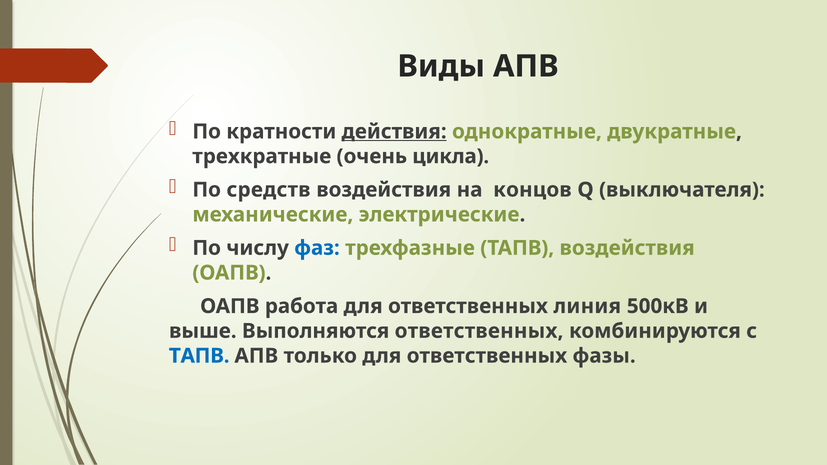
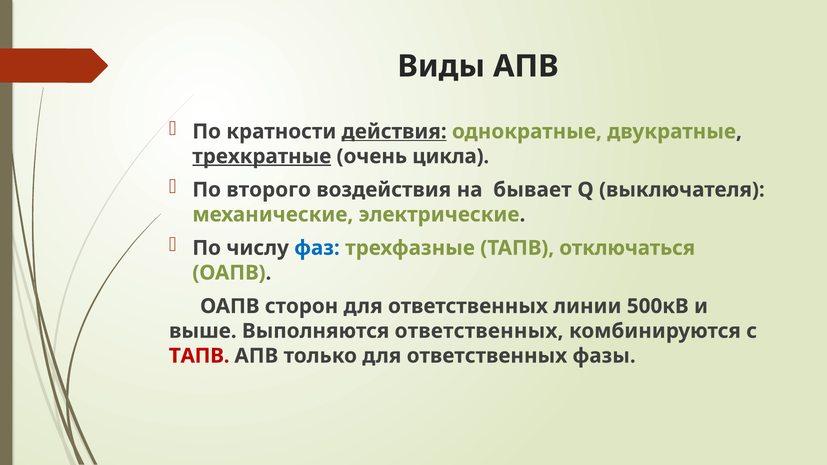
трехкратные underline: none -> present (262, 156)
средств: средств -> второго (269, 190)
концов: концов -> бывает (532, 190)
ТАПВ воздействия: воздействия -> отключаться (627, 248)
работа: работа -> сторон (302, 306)
линия: линия -> линии (587, 306)
ТАПВ colour: blue -> red (199, 356)
